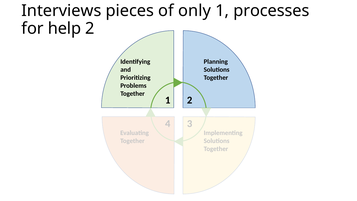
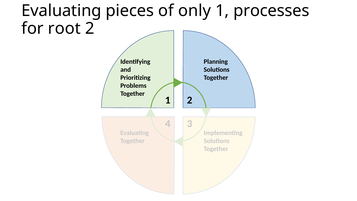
Interviews: Interviews -> Evaluating (61, 11)
help: help -> root (64, 28)
